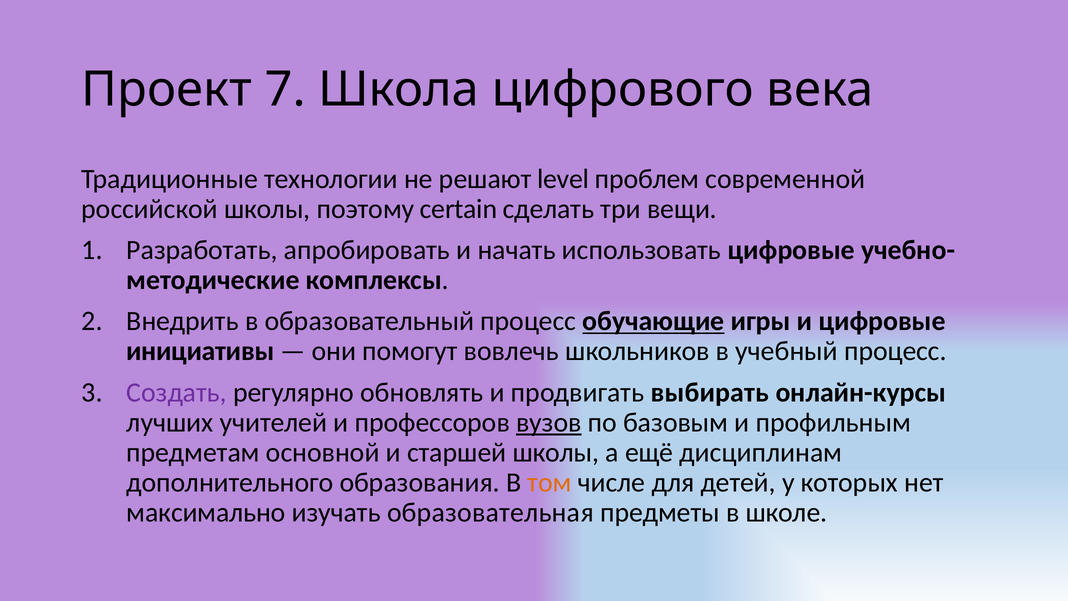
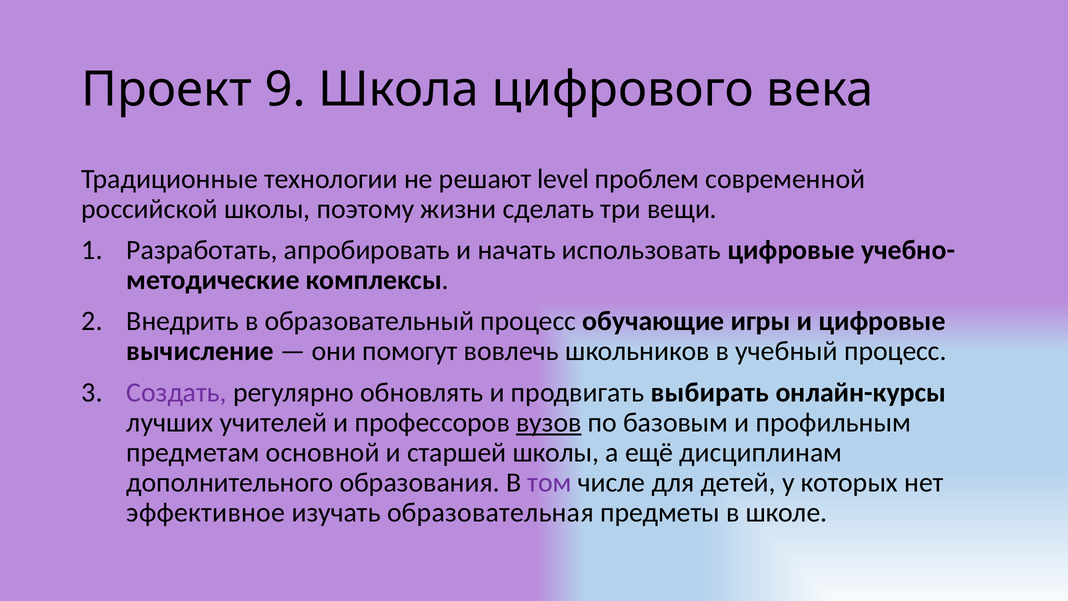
7: 7 -> 9 (285, 90)
certain: certain -> жизни (458, 209)
обучающие underline: present -> none (653, 321)
инициативы: инициативы -> вычисление (200, 351)
том colour: orange -> purple (549, 482)
максимально: максимально -> эффективное (206, 512)
